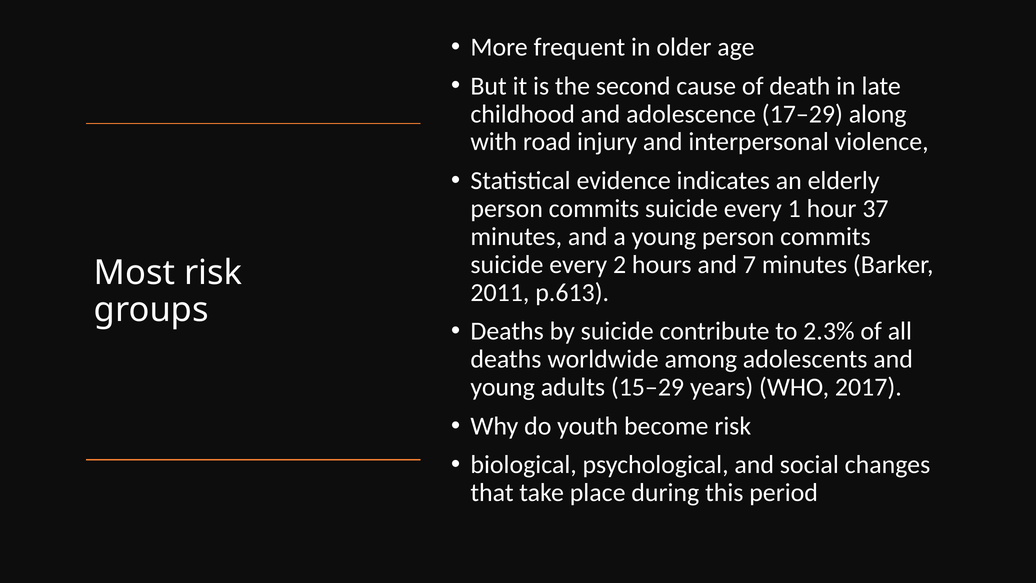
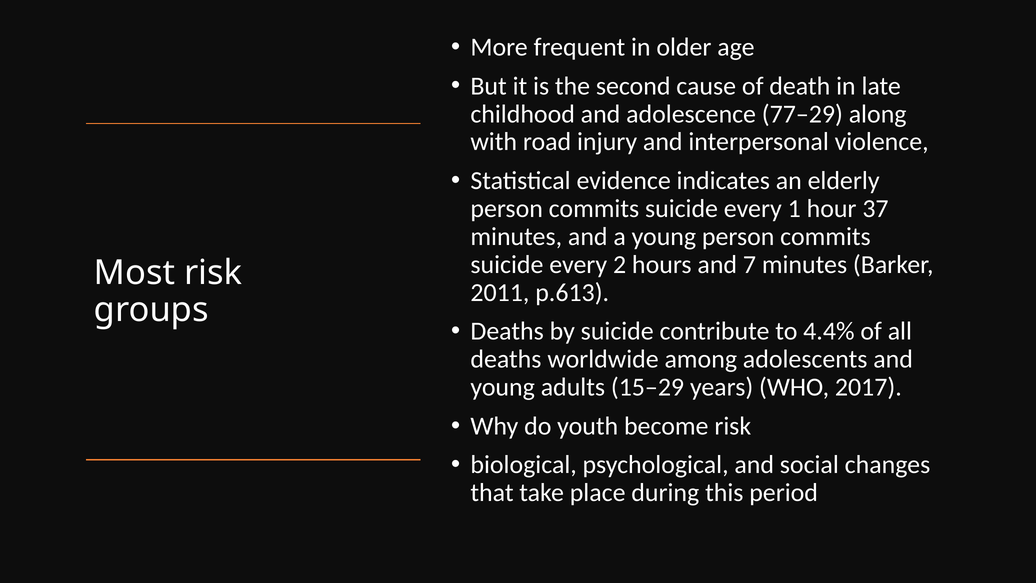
17–29: 17–29 -> 77–29 (802, 114)
2.3%: 2.3% -> 4.4% (829, 331)
